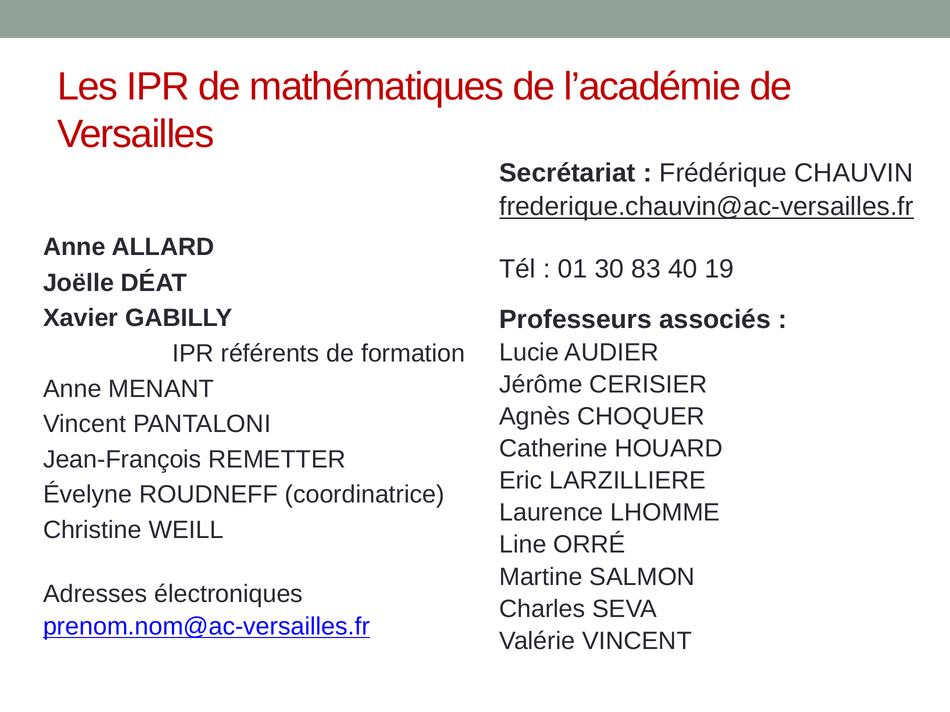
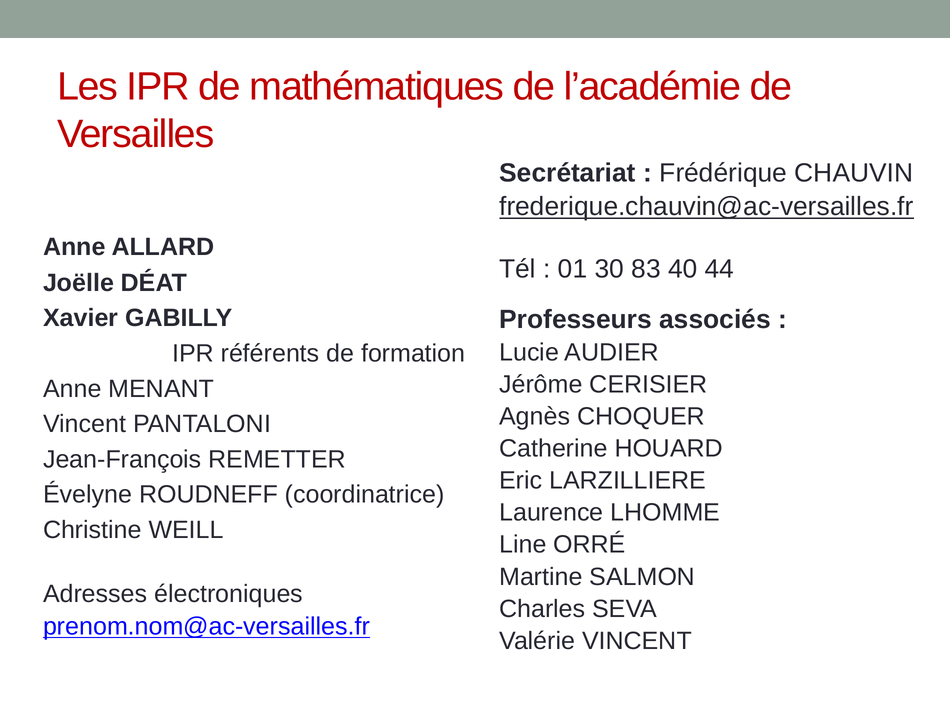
19: 19 -> 44 (719, 269)
